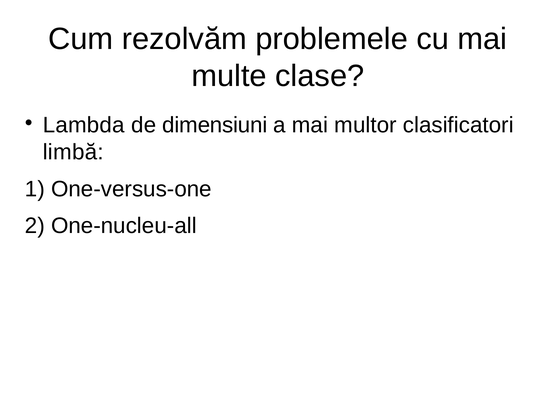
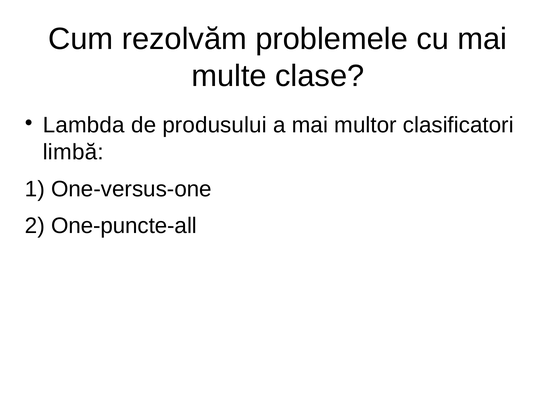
dimensiuni: dimensiuni -> produsului (215, 125)
One-nucleu-all: One-nucleu-all -> One-puncte-all (124, 226)
